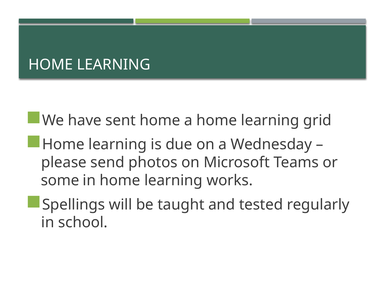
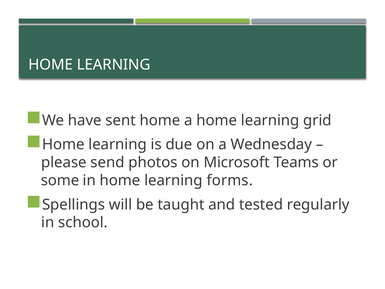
works: works -> forms (230, 180)
